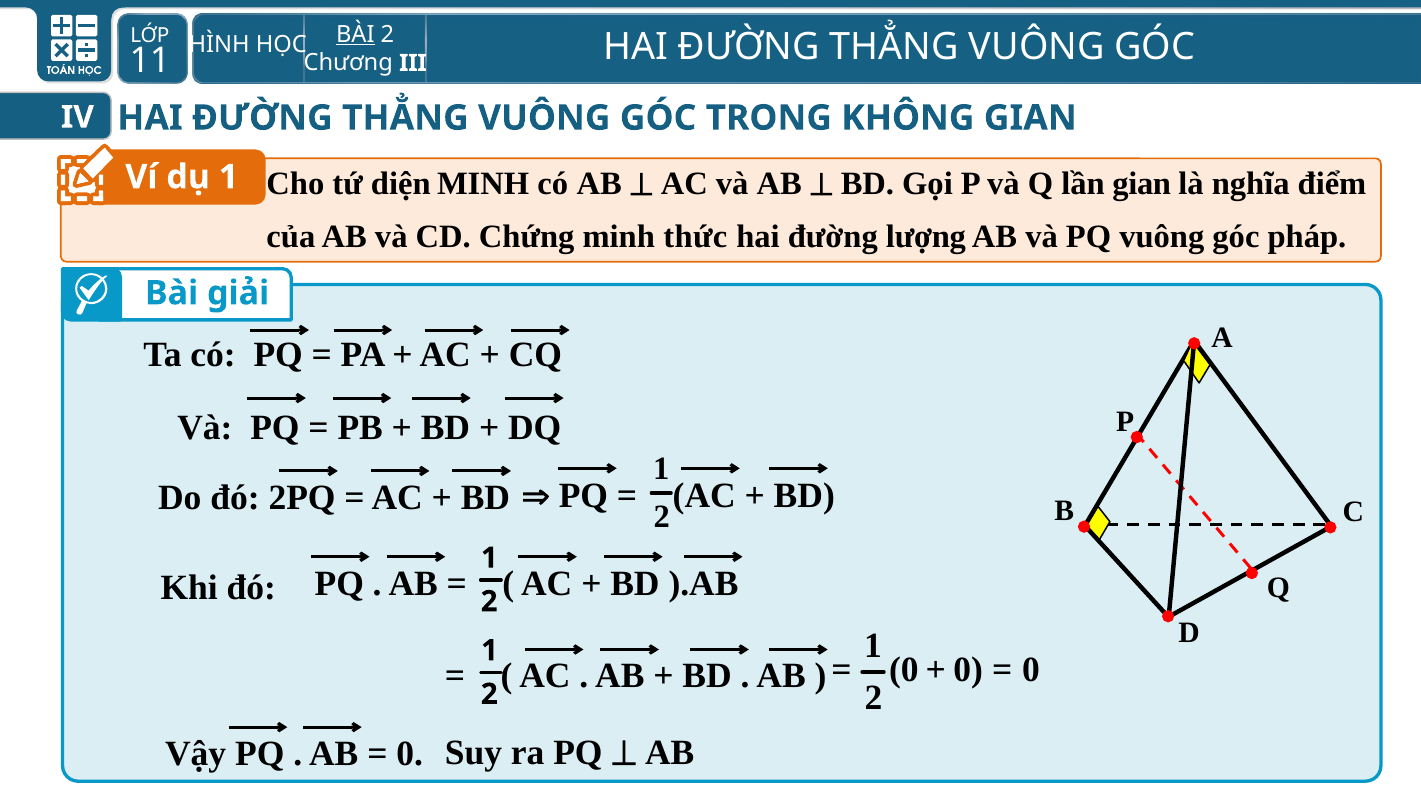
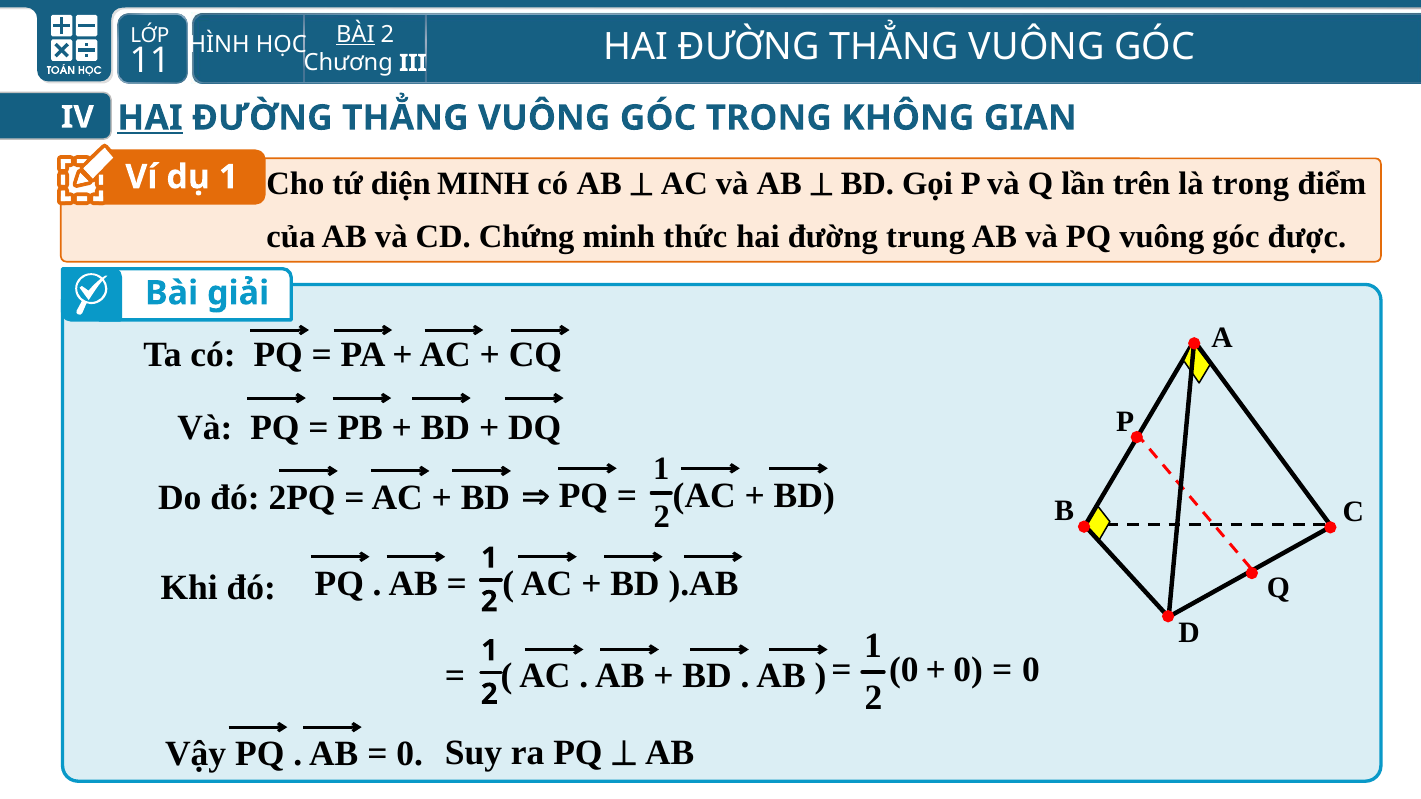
HAI underline: none -> present (150, 118)
lần gian: gian -> trên (1142, 184)
là nghĩa: nghĩa -> trong (1250, 184)
lượng: lượng -> trung (926, 237)
pháp: pháp -> được (1307, 237)
